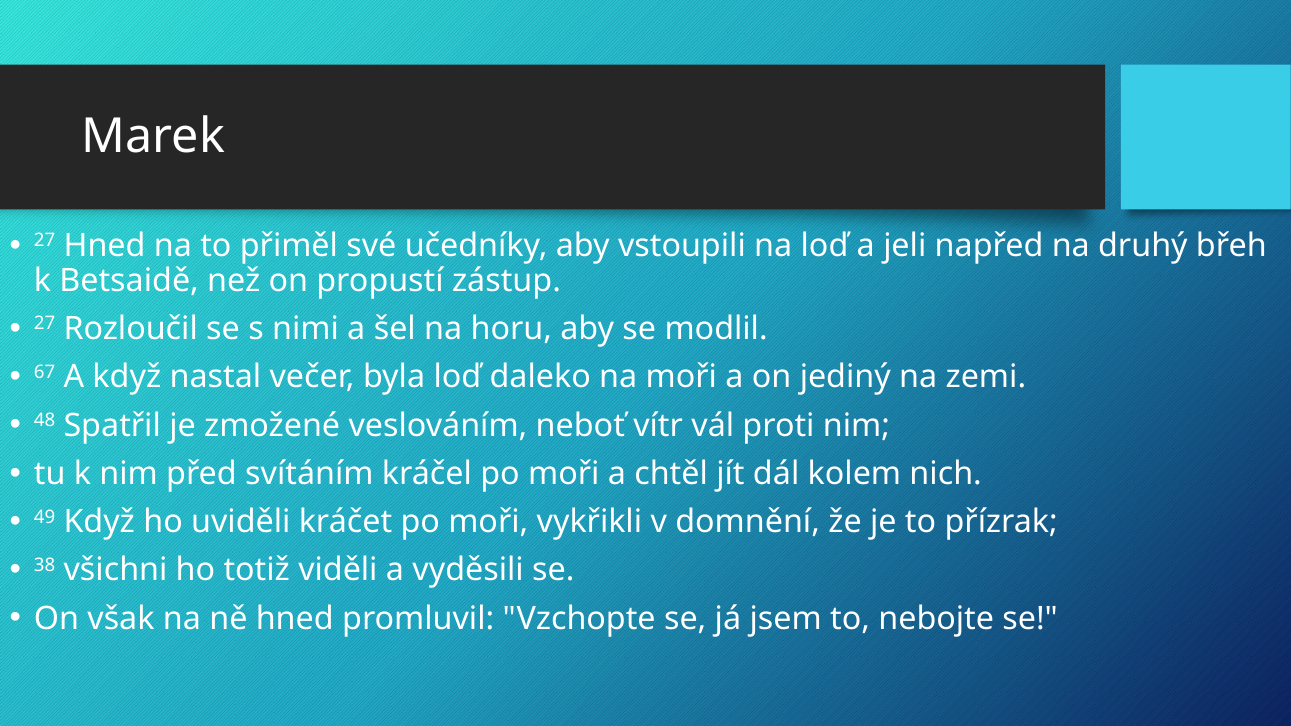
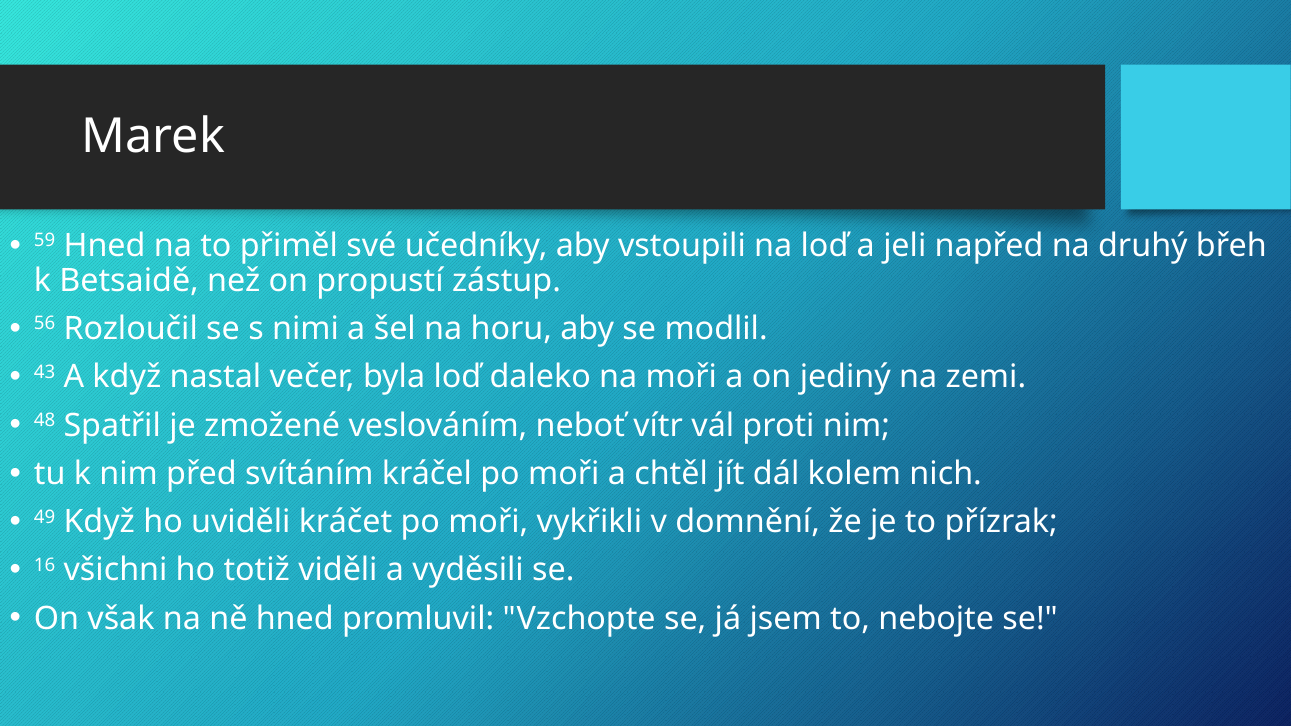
27: 27 -> 59 (45, 241)
27: 27 -> 56 (45, 324)
67: 67 -> 43 (45, 372)
38: 38 -> 16 (45, 565)
